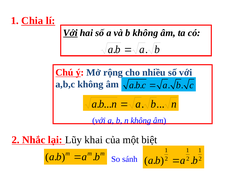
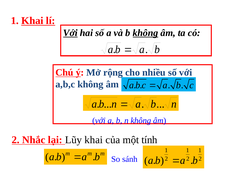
1 Chia: Chia -> Khai (32, 21)
không underline: none -> present (145, 33)
biệt: biệt -> tính (149, 140)
